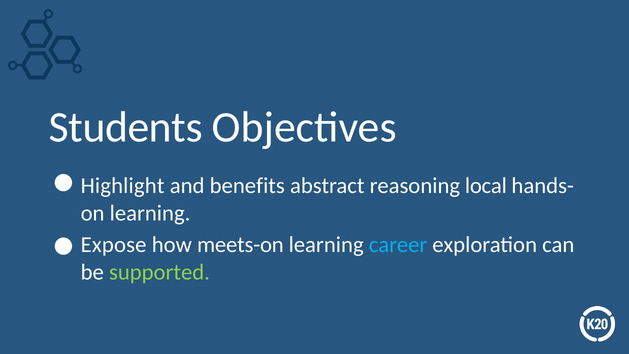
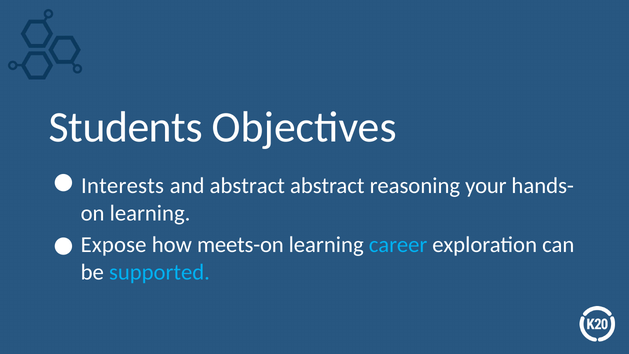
Highlight: Highlight -> Interests (123, 186)
and benefits: benefits -> abstract (247, 186)
local: local -> your (486, 186)
supported colour: light green -> light blue (159, 272)
